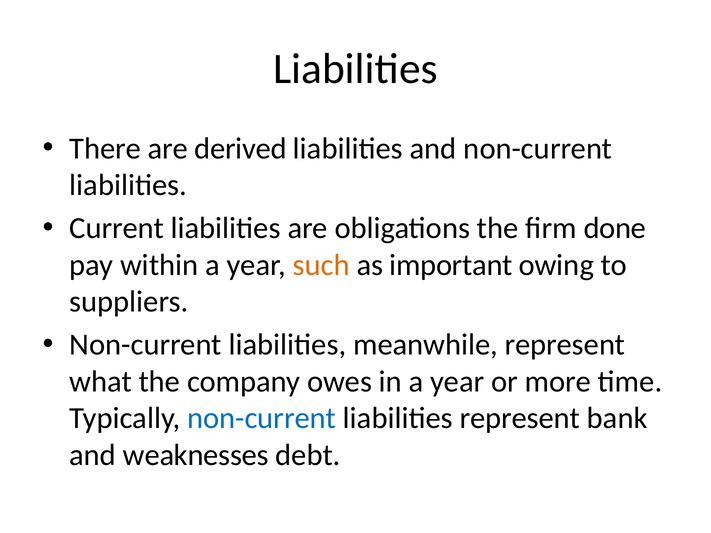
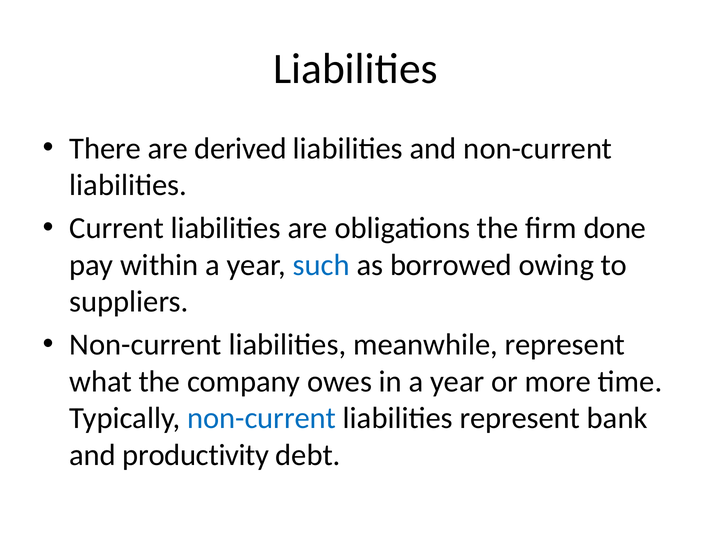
such colour: orange -> blue (321, 265)
important: important -> borrowed (451, 265)
weaknesses: weaknesses -> productivity (196, 455)
